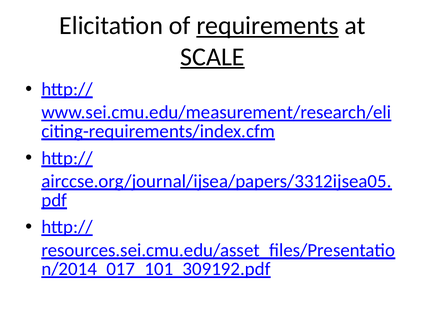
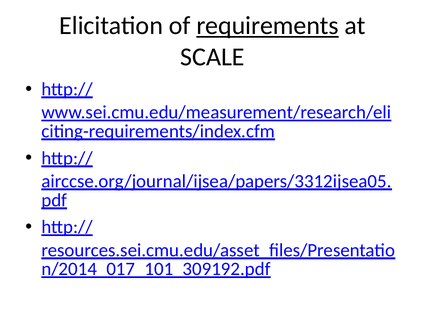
SCALE underline: present -> none (212, 57)
